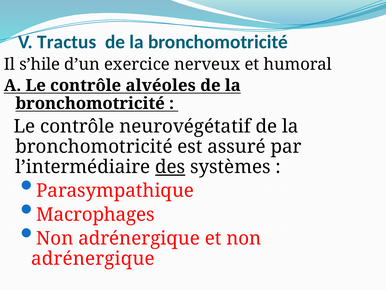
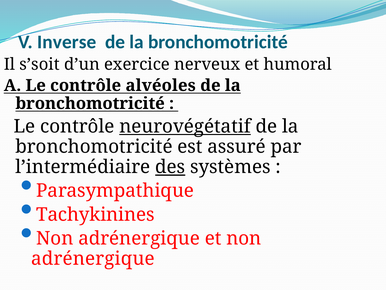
Tractus: Tractus -> Inverse (67, 42)
s’hile: s’hile -> s’soit (40, 64)
neurovégétatif underline: none -> present (185, 126)
Macrophages: Macrophages -> Tachykinines (95, 214)
